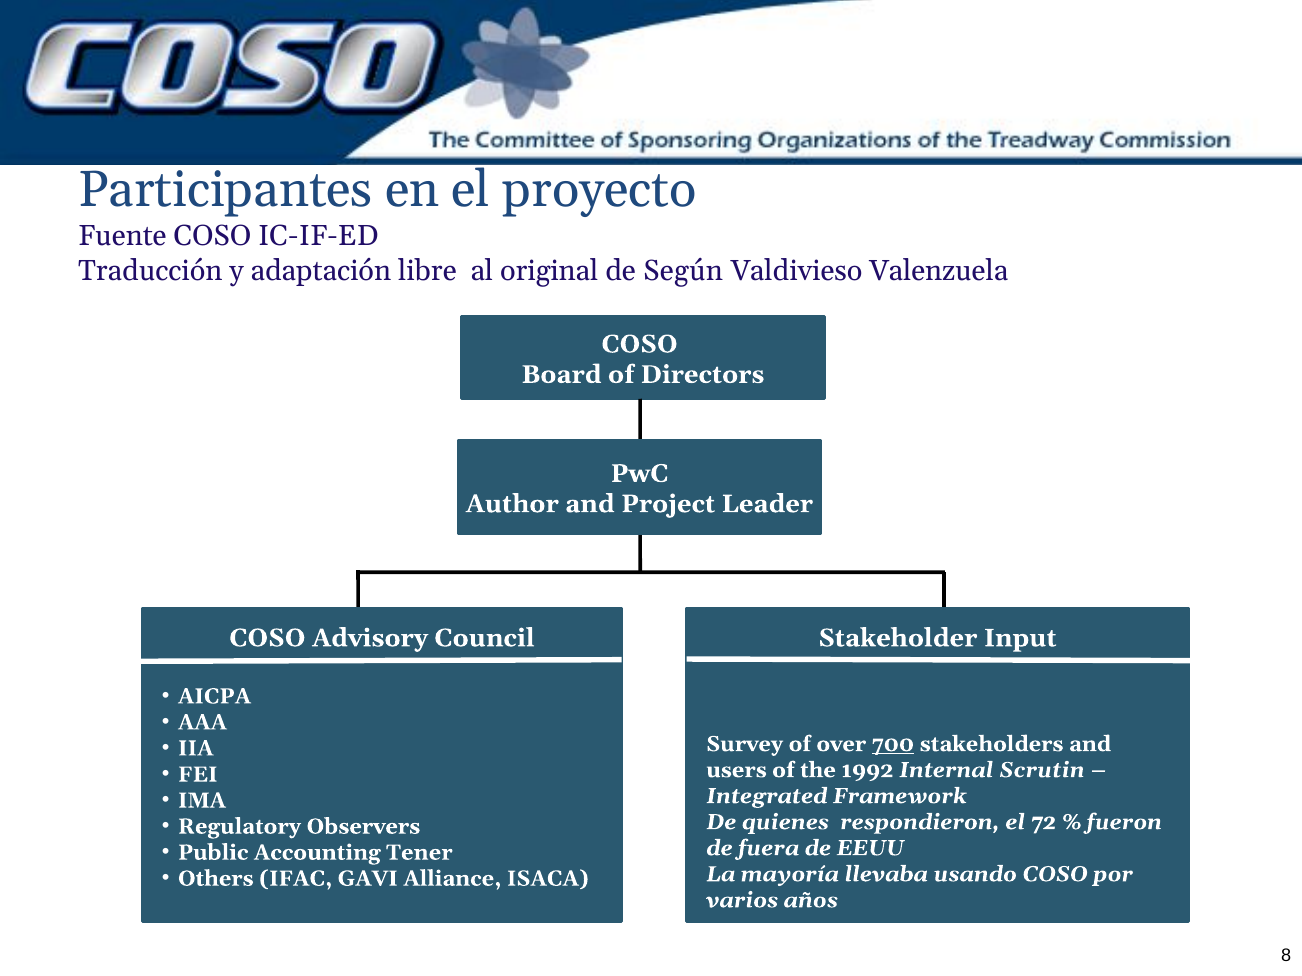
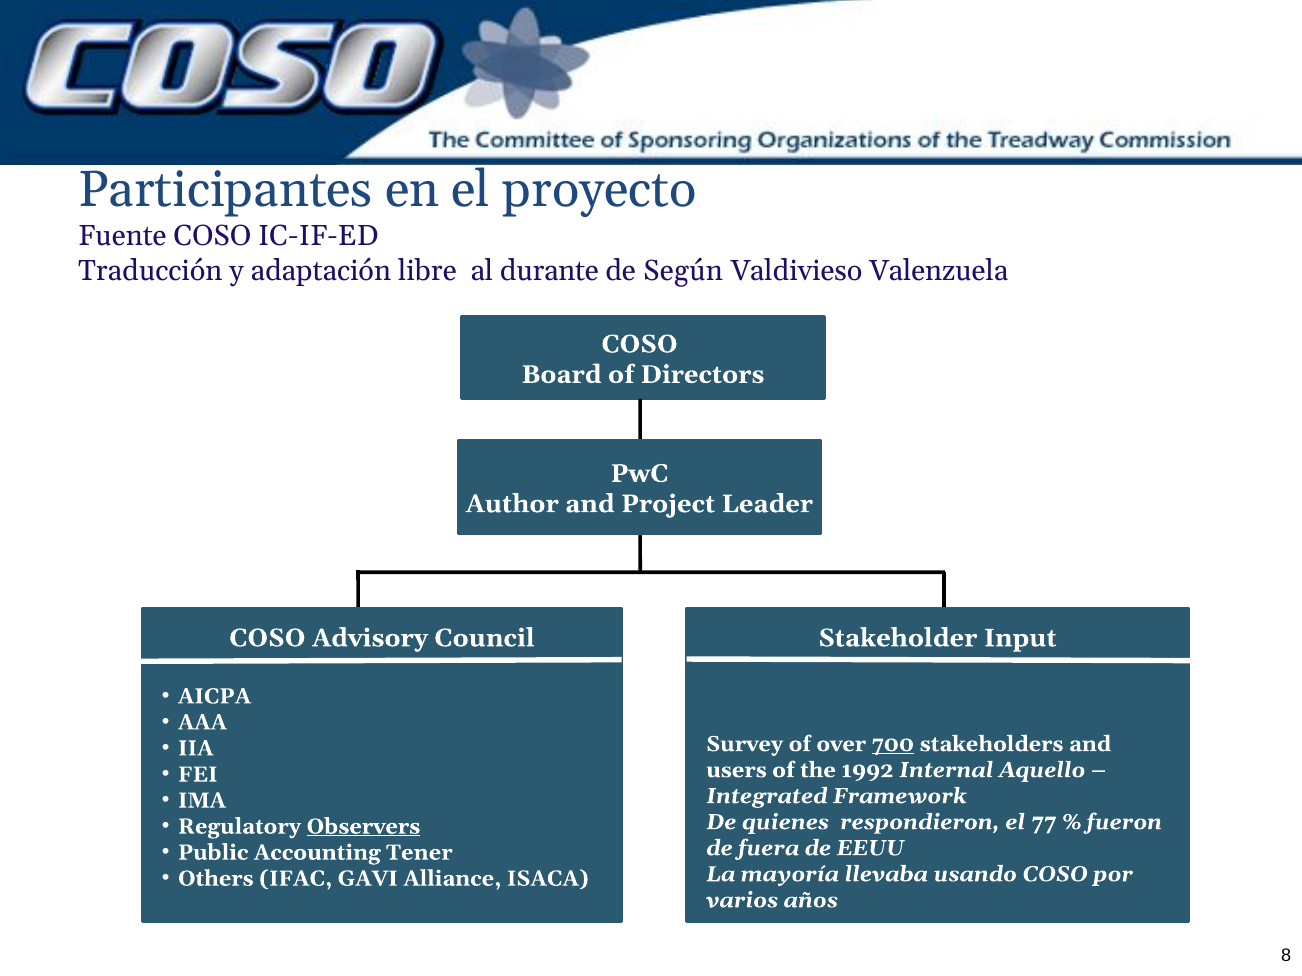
original: original -> durante (549, 271)
Scrutin: Scrutin -> Aquello (1042, 770)
72: 72 -> 77 (1043, 822)
Observers underline: none -> present (363, 827)
